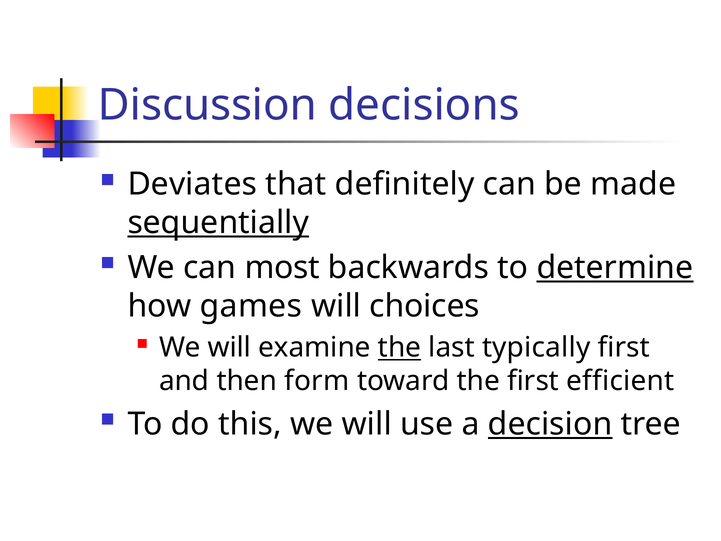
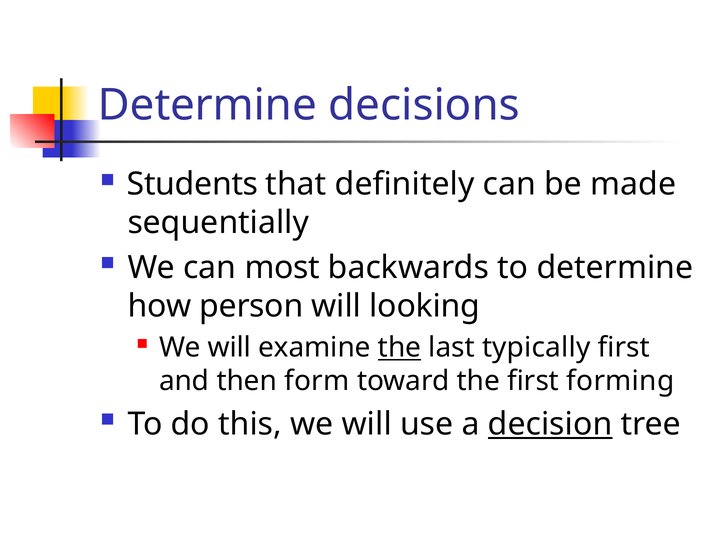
Discussion: Discussion -> Determine (207, 105)
Deviates: Deviates -> Students (192, 184)
sequentially underline: present -> none (218, 223)
determine underline: present -> none (615, 268)
games: games -> person (251, 306)
choices: choices -> looking (425, 306)
efficient: efficient -> forming (620, 381)
